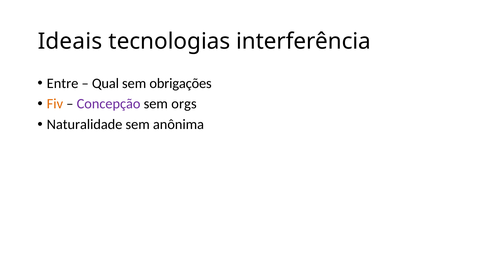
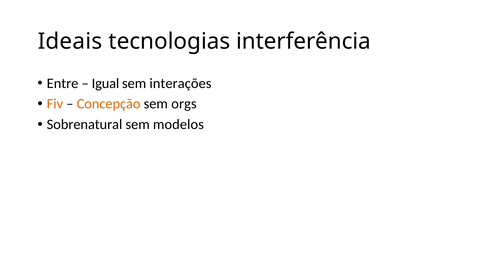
Qual: Qual -> Igual (105, 83)
obrigações: obrigações -> interações (180, 83)
Concepção colour: purple -> orange (109, 104)
Naturalidade: Naturalidade -> Sobrenatural (85, 124)
anônima: anônima -> modelos (178, 124)
